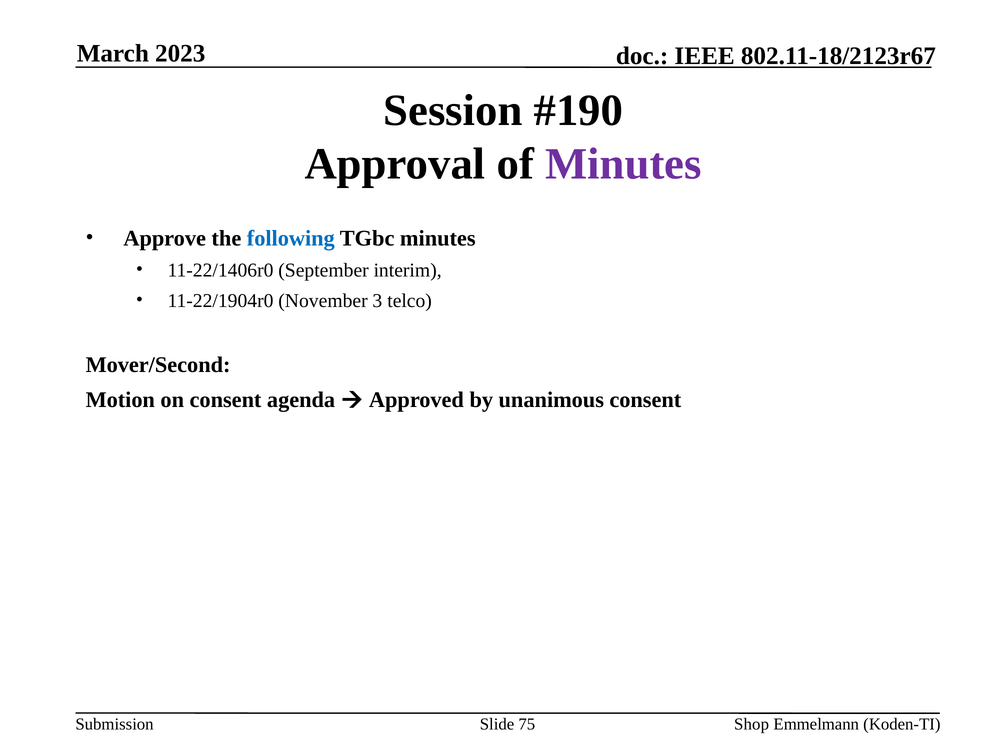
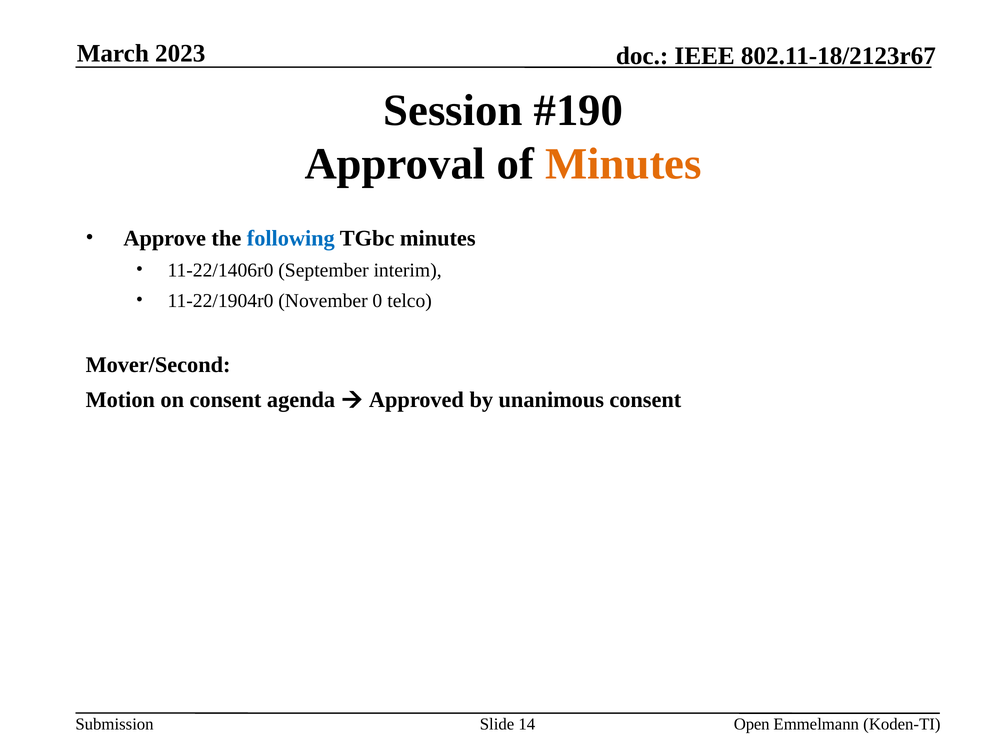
Minutes colour: purple -> orange (623, 164)
3: 3 -> 0 (377, 301)
75: 75 -> 14 (527, 724)
Shop: Shop -> Open (752, 724)
